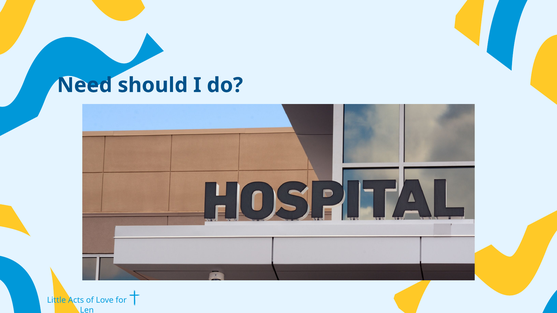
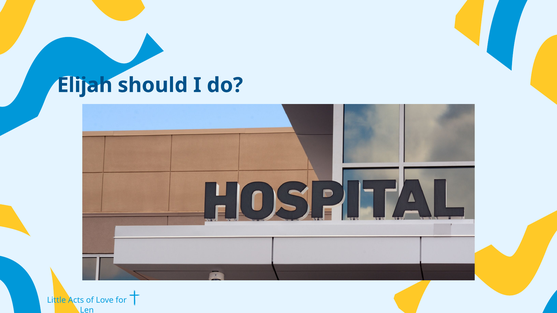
Need: Need -> Elijah (85, 85)
